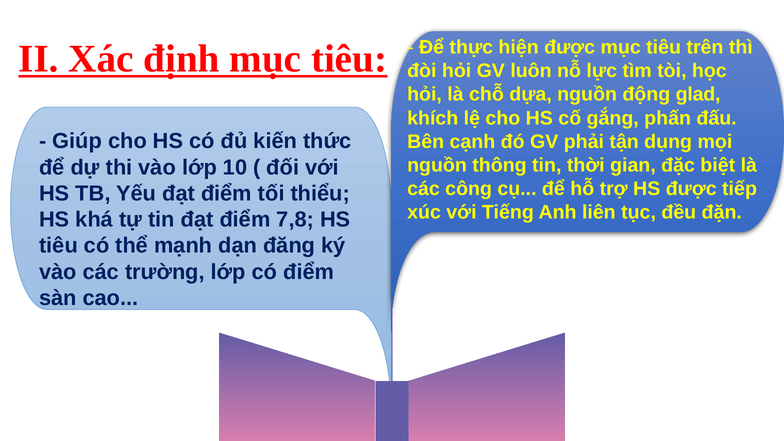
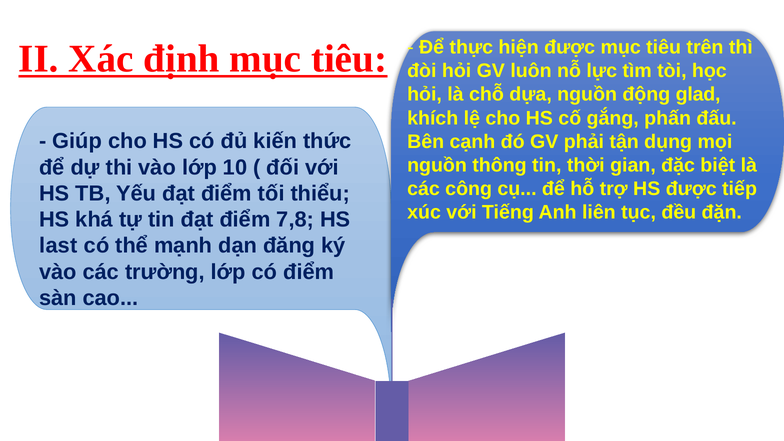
tiêu: tiêu -> last (58, 246)
